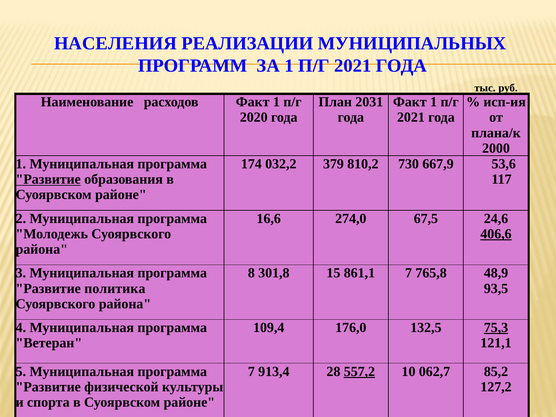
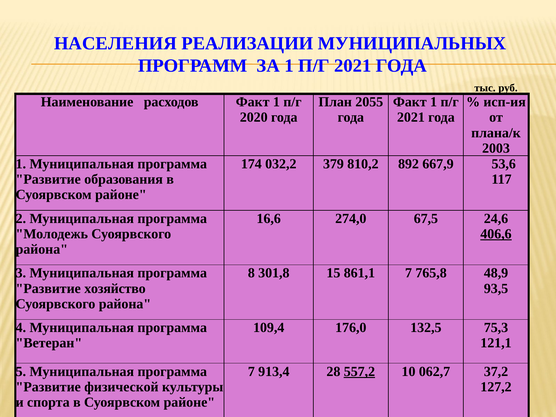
2031: 2031 -> 2055 (369, 102)
2000: 2000 -> 2003 (496, 148)
730: 730 -> 892 (409, 164)
Развитие underline: present -> none (48, 179)
политика: политика -> хозяйство (115, 288)
75,3 underline: present -> none (496, 328)
85,2: 85,2 -> 37,2 (496, 372)
